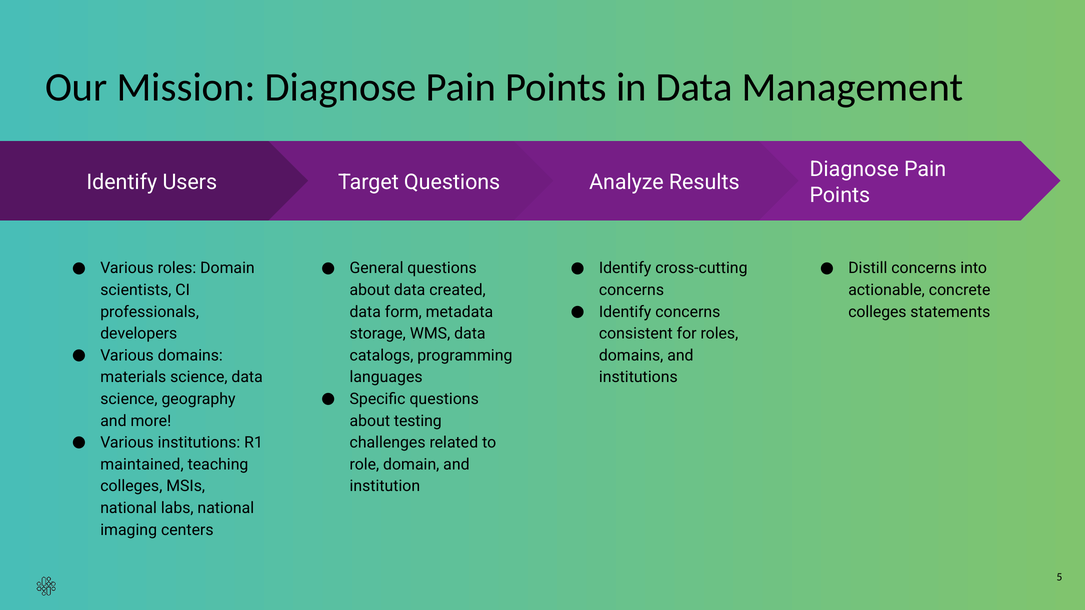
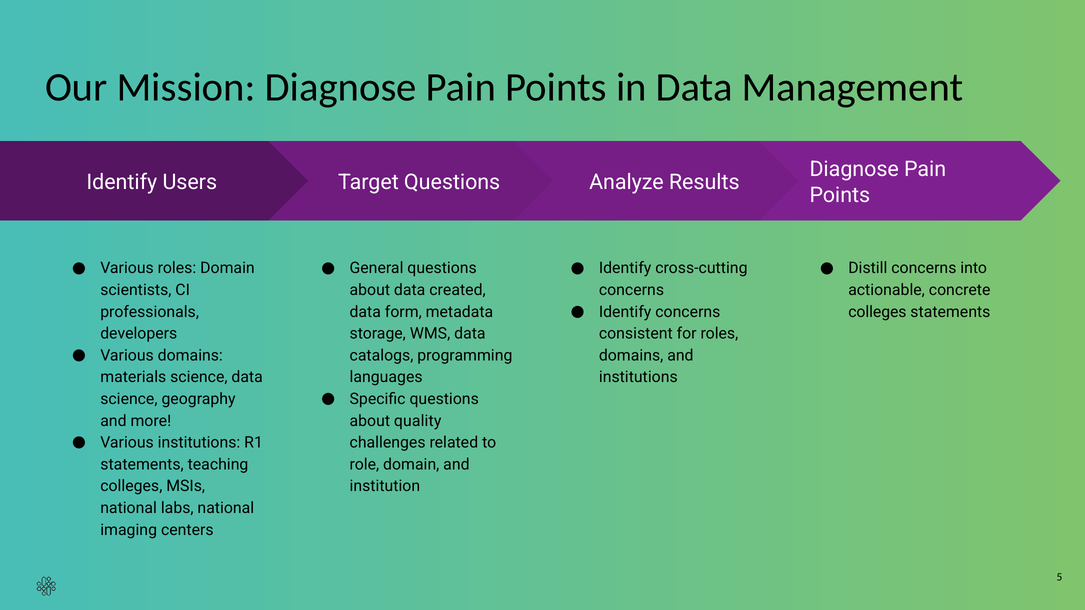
testing: testing -> quality (418, 421)
maintained: maintained -> statements (142, 465)
